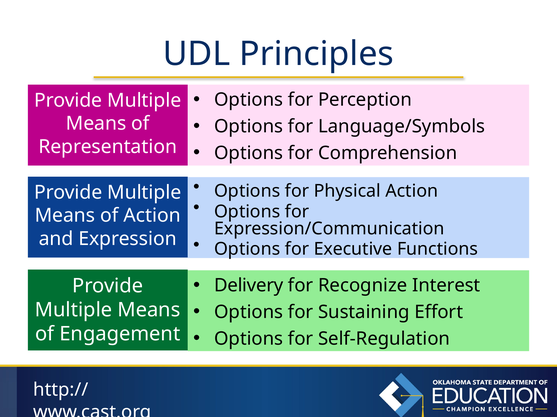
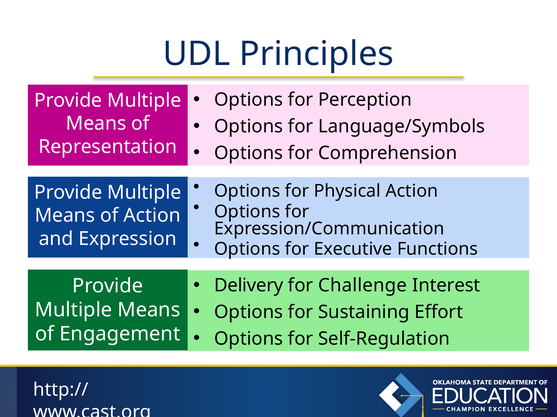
Recognize: Recognize -> Challenge (363, 286)
